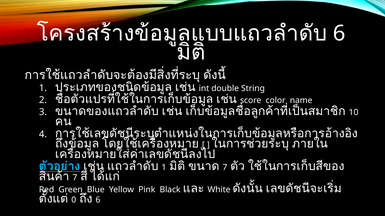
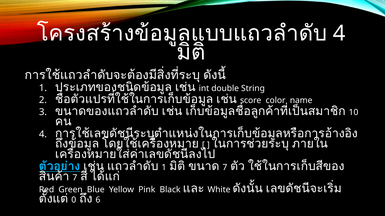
6: 6 -> 4 (339, 34)
